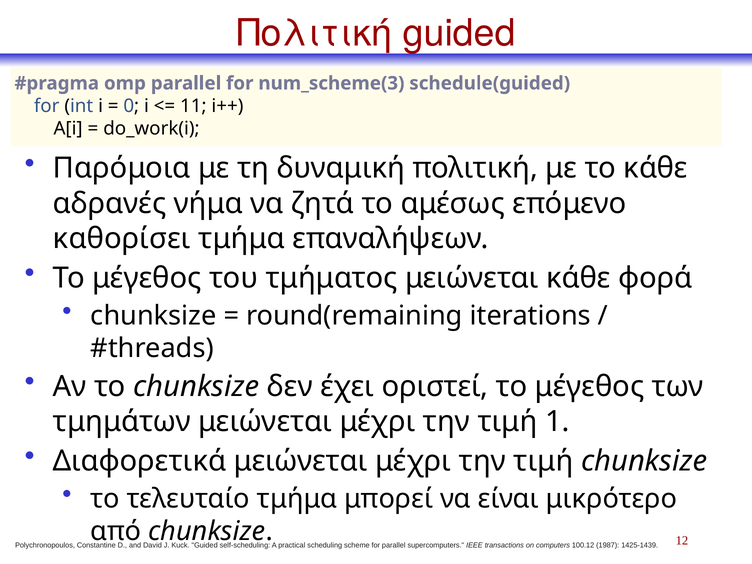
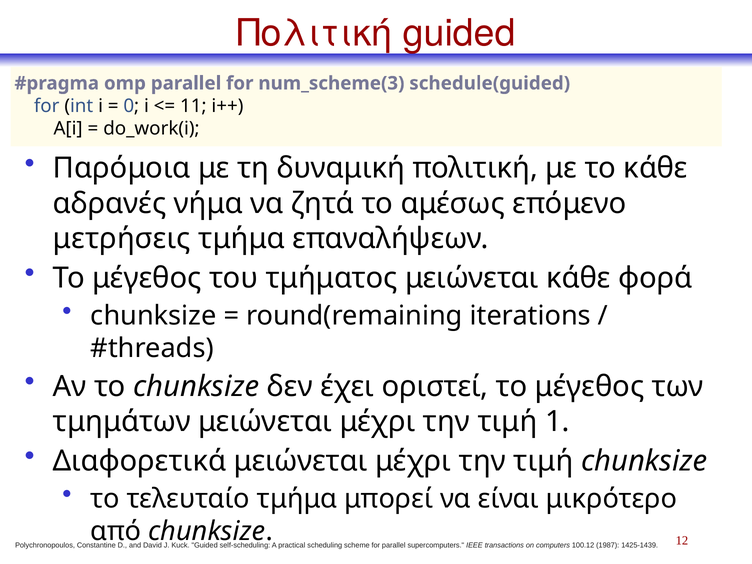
καθορίσει: καθορίσει -> μετρήσεις (122, 239)
